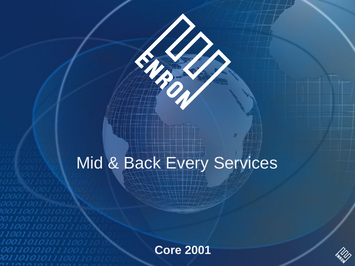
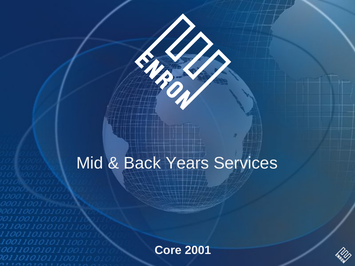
Every: Every -> Years (187, 163)
